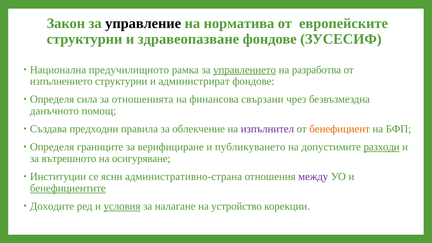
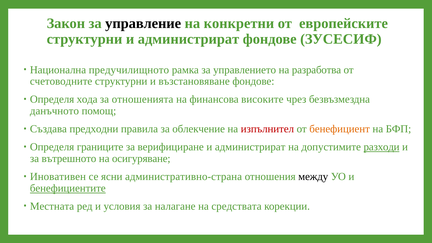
норматива: норматива -> конкретни (239, 24)
структурни и здравеопазване: здравеопазване -> администрират (189, 39)
управлението underline: present -> none (245, 70)
изпълнението: изпълнението -> счетоводните (61, 81)
администрират: администрират -> възстановяване (194, 81)
сила: сила -> хода (87, 99)
свързани: свързани -> високите (262, 99)
изпълнител colour: purple -> red (267, 129)
верифициране и публикуването: публикуването -> администрират (250, 147)
Институции: Институции -> Иновативен (58, 177)
между colour: purple -> black (313, 177)
Доходите: Доходите -> Местната (52, 206)
условия underline: present -> none (122, 206)
устройство: устройство -> средствата (237, 206)
